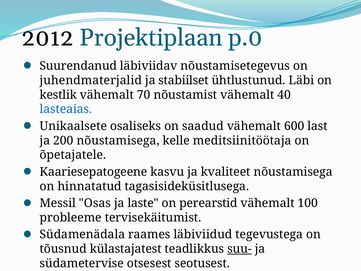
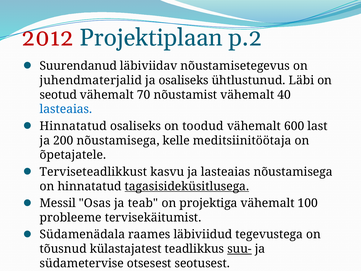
2012 colour: black -> red (48, 38)
p.0: p.0 -> p.2 (245, 38)
ja stabiilset: stabiilset -> osaliseks (184, 80)
kestlik: kestlik -> seotud (58, 95)
Unikaalsete: Unikaalsete -> Hinnatatud (73, 126)
saadud: saadud -> toodud (203, 126)
Kaariesepatogeene: Kaariesepatogeene -> Terviseteadlikkust (93, 172)
ja kvaliteet: kvaliteet -> lasteaias (226, 172)
tagasisideküsitlusega underline: none -> present (187, 186)
laste: laste -> teab (143, 203)
perearstid: perearstid -> projektiga (208, 203)
